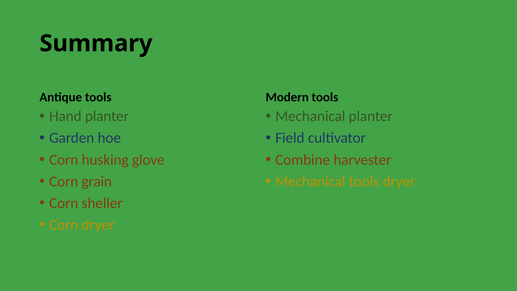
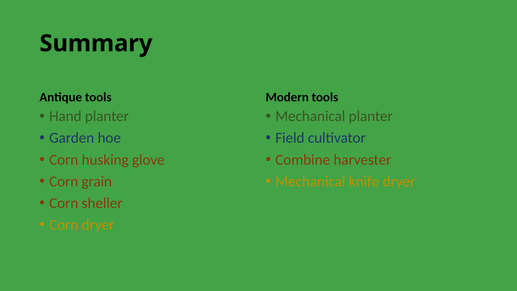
Mechanical tools: tools -> knife (364, 181)
